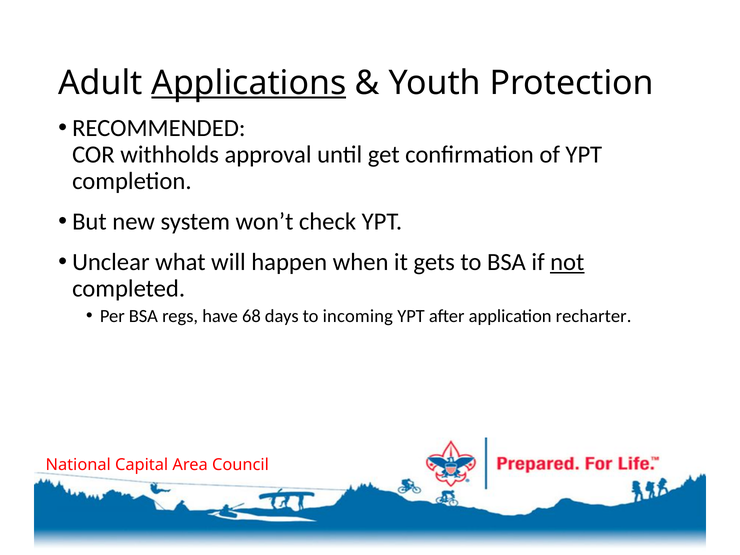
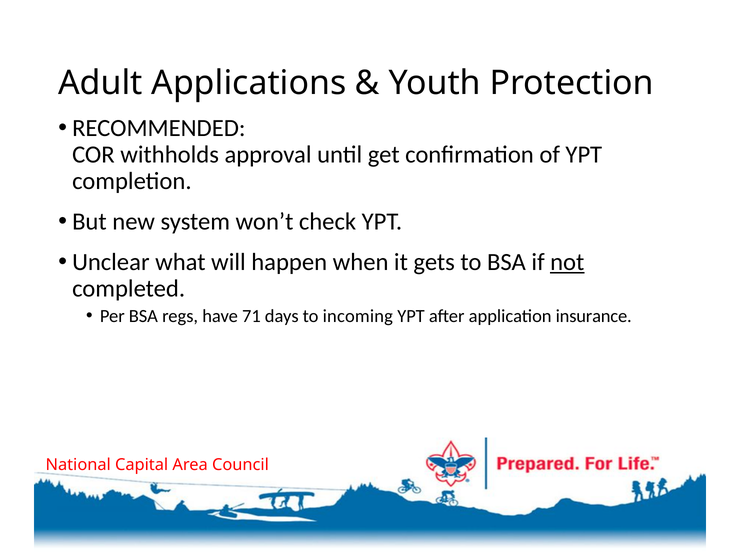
Applications underline: present -> none (249, 83)
68: 68 -> 71 (251, 316)
recharter: recharter -> insurance (594, 316)
